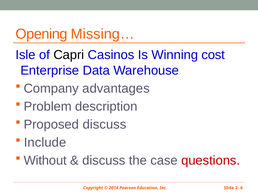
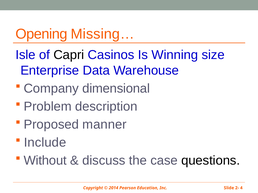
cost: cost -> size (213, 55)
advantages: advantages -> dimensional (116, 89)
Proposed discuss: discuss -> manner (105, 125)
questions colour: red -> black (211, 161)
